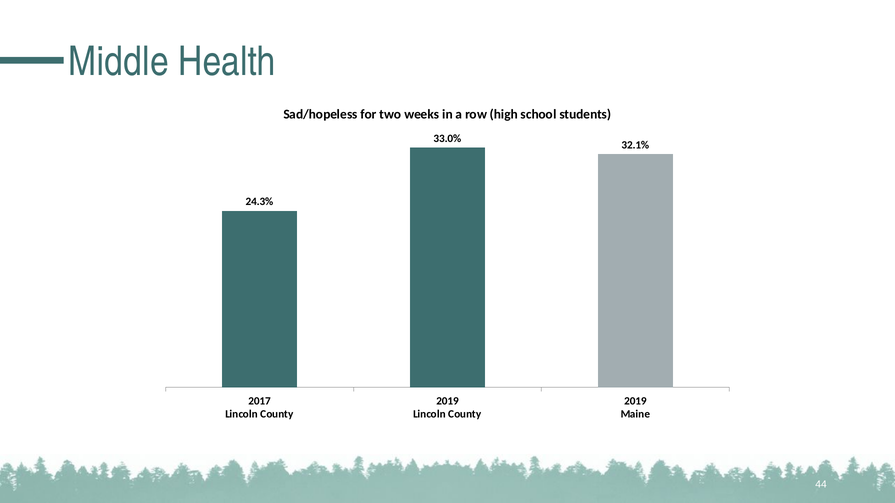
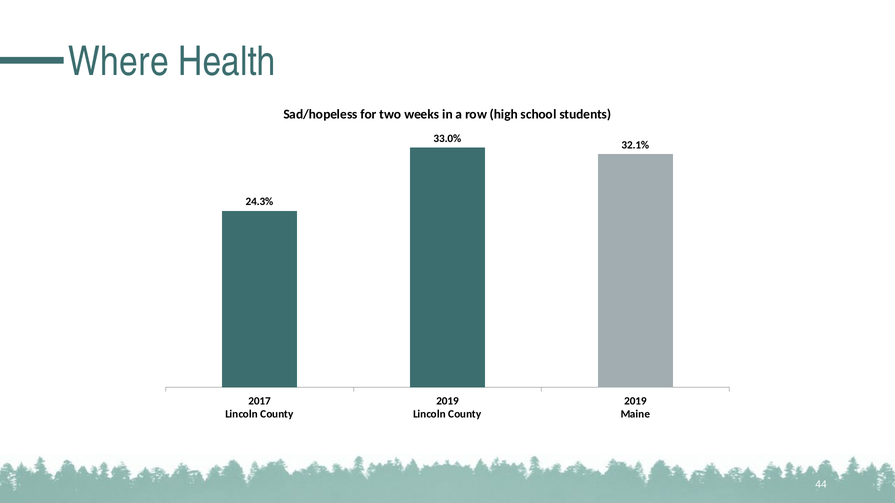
Middle: Middle -> Where (118, 62)
